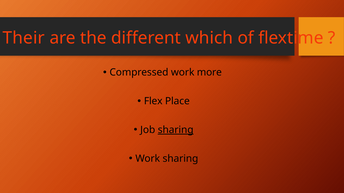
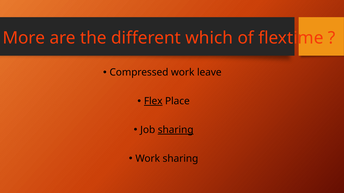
Their: Their -> More (24, 38)
more: more -> leave (209, 73)
Flex underline: none -> present (153, 101)
